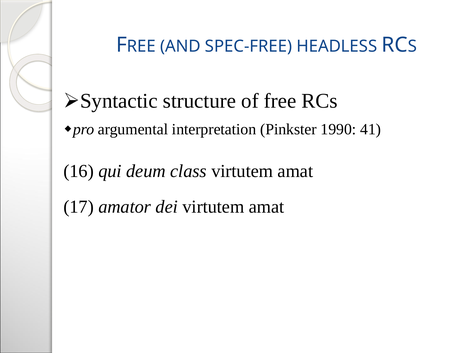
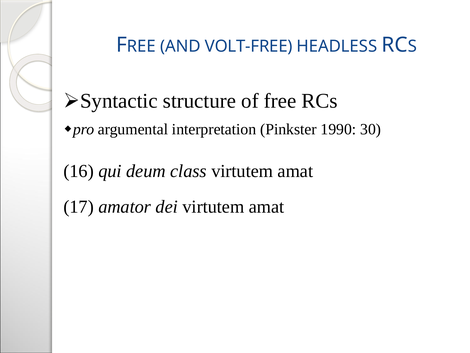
SPEC-FREE: SPEC-FREE -> VOLT-FREE (249, 46)
41: 41 -> 30 (371, 129)
